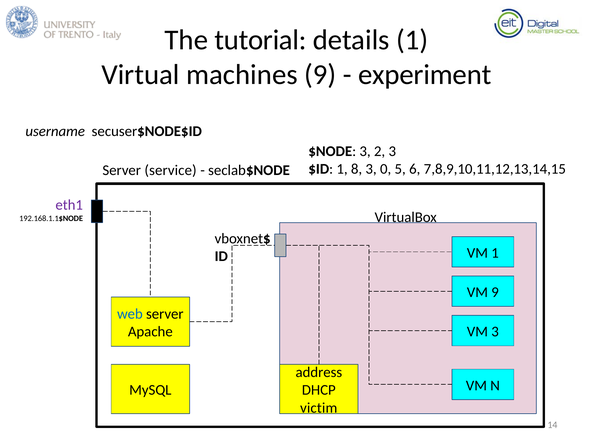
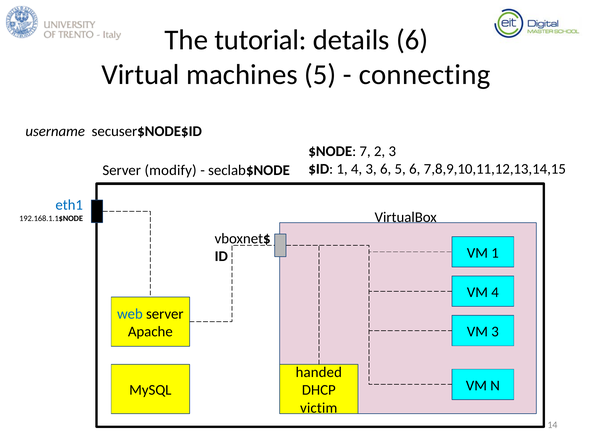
details 1: 1 -> 6 (412, 40)
machines 9: 9 -> 5 (320, 75)
experiment: experiment -> connecting (425, 75)
$NODE 3: 3 -> 7 (365, 151)
1 8: 8 -> 4 (357, 169)
3 0: 0 -> 6 (386, 169)
service: service -> modify (171, 170)
eth1 colour: purple -> blue (69, 205)
VM 9: 9 -> 4 (495, 292)
address: address -> handed (319, 372)
